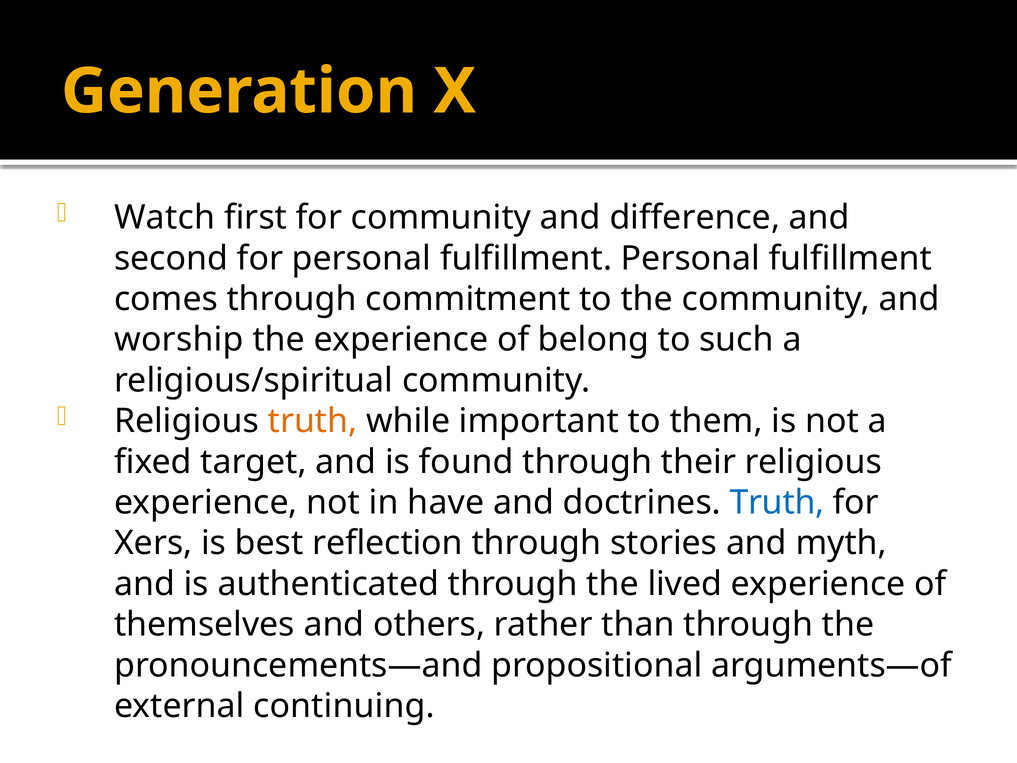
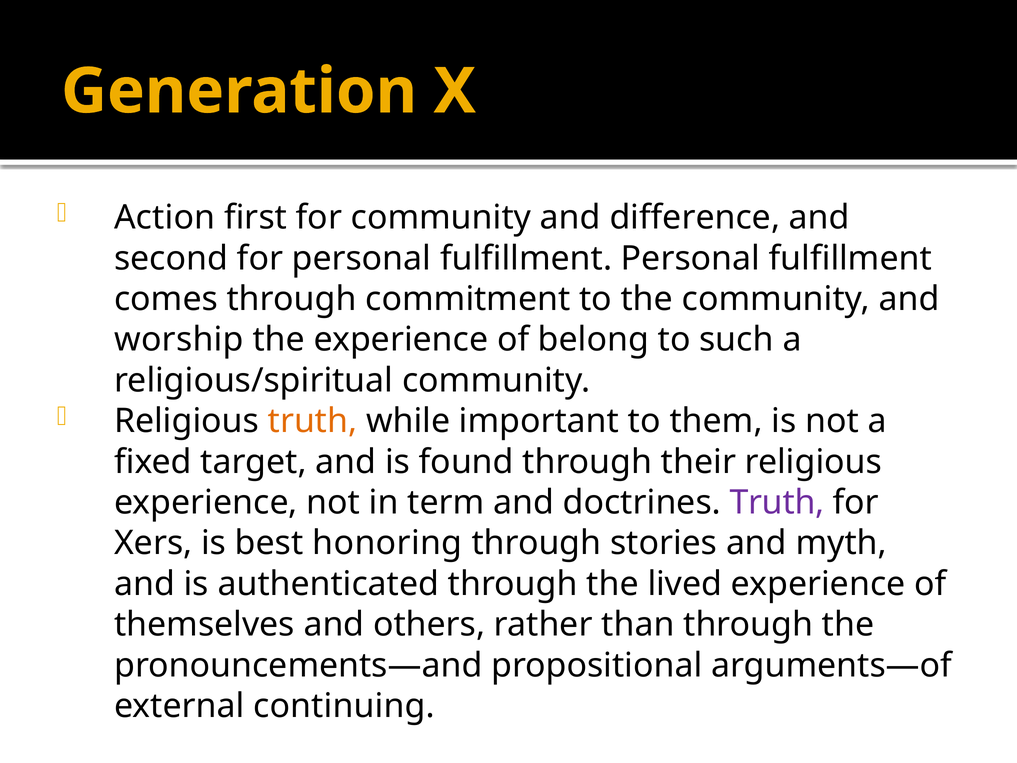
Watch: Watch -> Action (165, 218)
have: have -> term (446, 502)
Truth colour: blue -> purple (777, 502)
reflection: reflection -> honoring (387, 543)
